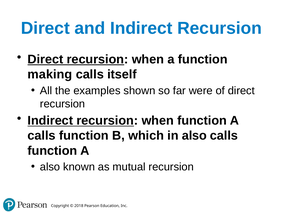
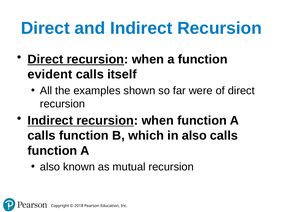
making: making -> evident (50, 74)
